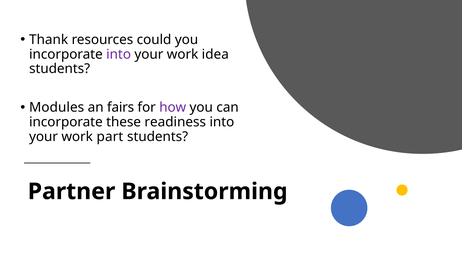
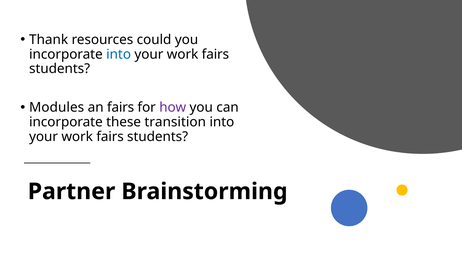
into colour: purple -> blue (119, 54)
idea: idea -> fairs (215, 54)
readiness: readiness -> transition (175, 122)
part: part -> fairs (110, 136)
